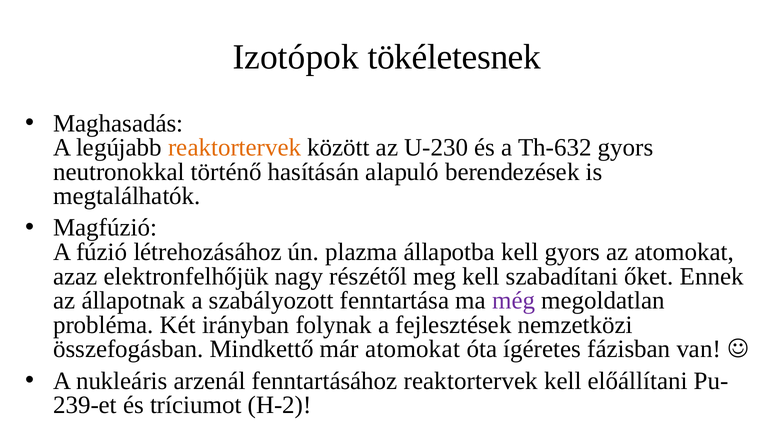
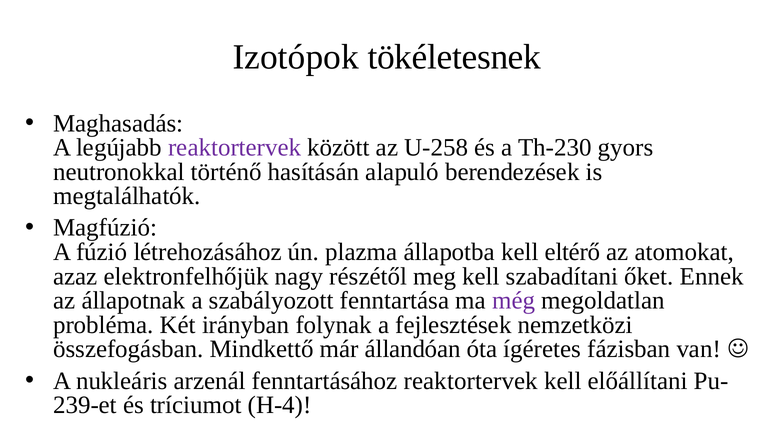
reaktortervek colour: orange -> purple (235, 148)
U-230: U-230 -> U-258 (436, 148)
Th-632: Th-632 -> Th-230 (555, 148)
kell gyors: gyors -> eltérő (573, 252)
már atomokat: atomokat -> állandóan (413, 350)
H-2: H-2 -> H-4 (280, 405)
